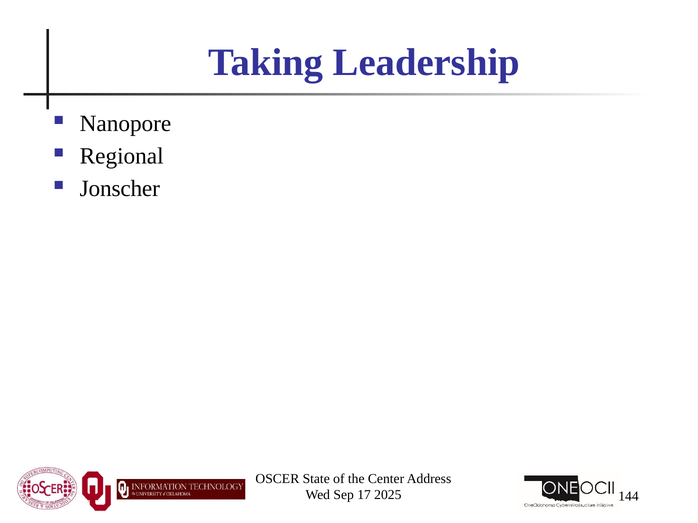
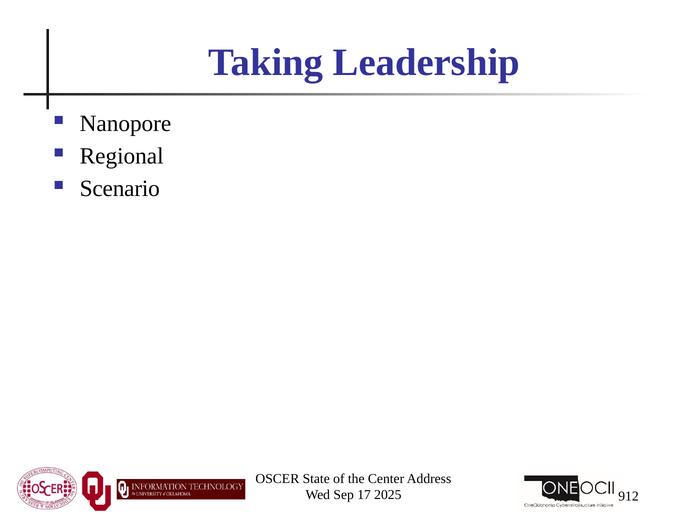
Jonscher: Jonscher -> Scenario (120, 189)
144: 144 -> 912 (628, 497)
